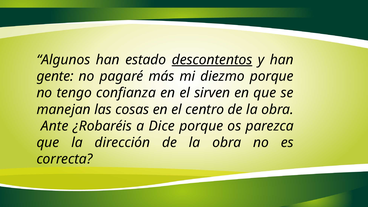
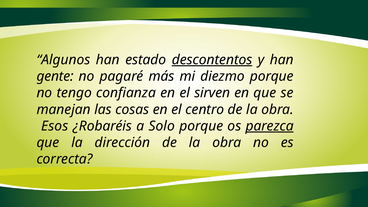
Ante: Ante -> Esos (55, 126)
Dice: Dice -> Solo (162, 126)
parezca underline: none -> present (270, 126)
